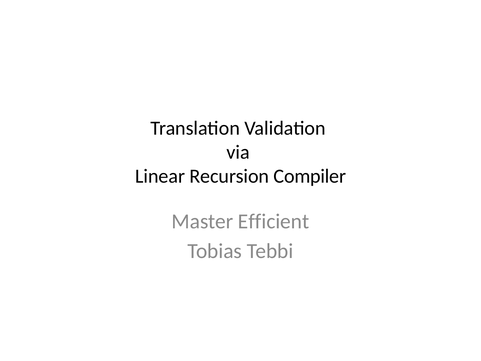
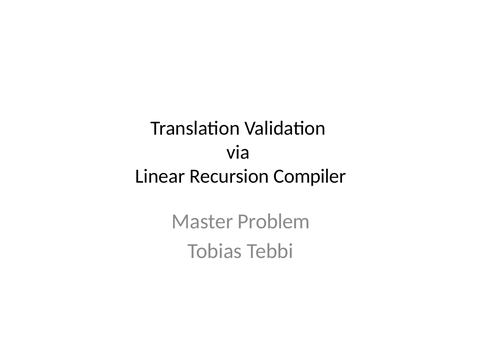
Efficient: Efficient -> Problem (274, 221)
